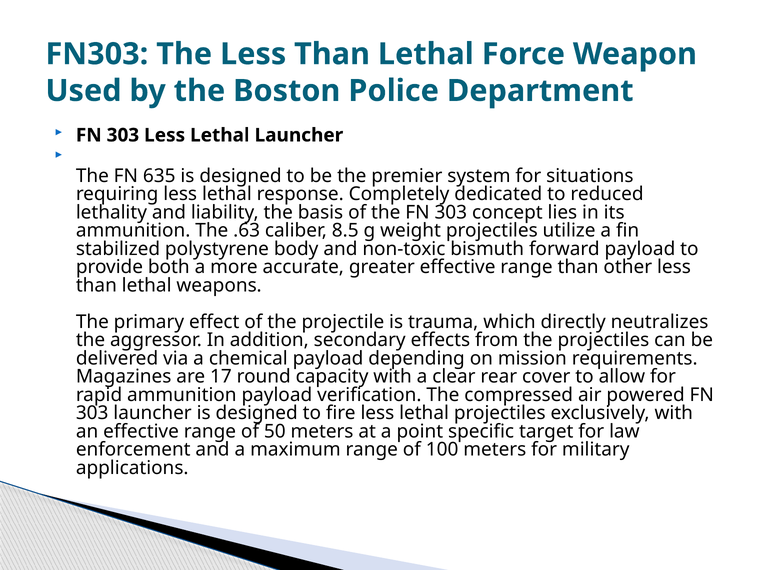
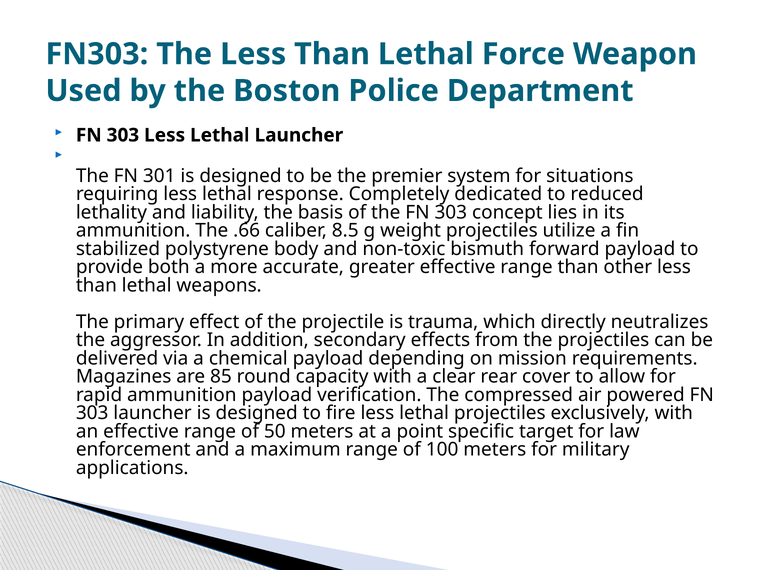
635: 635 -> 301 (159, 176)
.63: .63 -> .66 (247, 231)
17: 17 -> 85 (221, 377)
